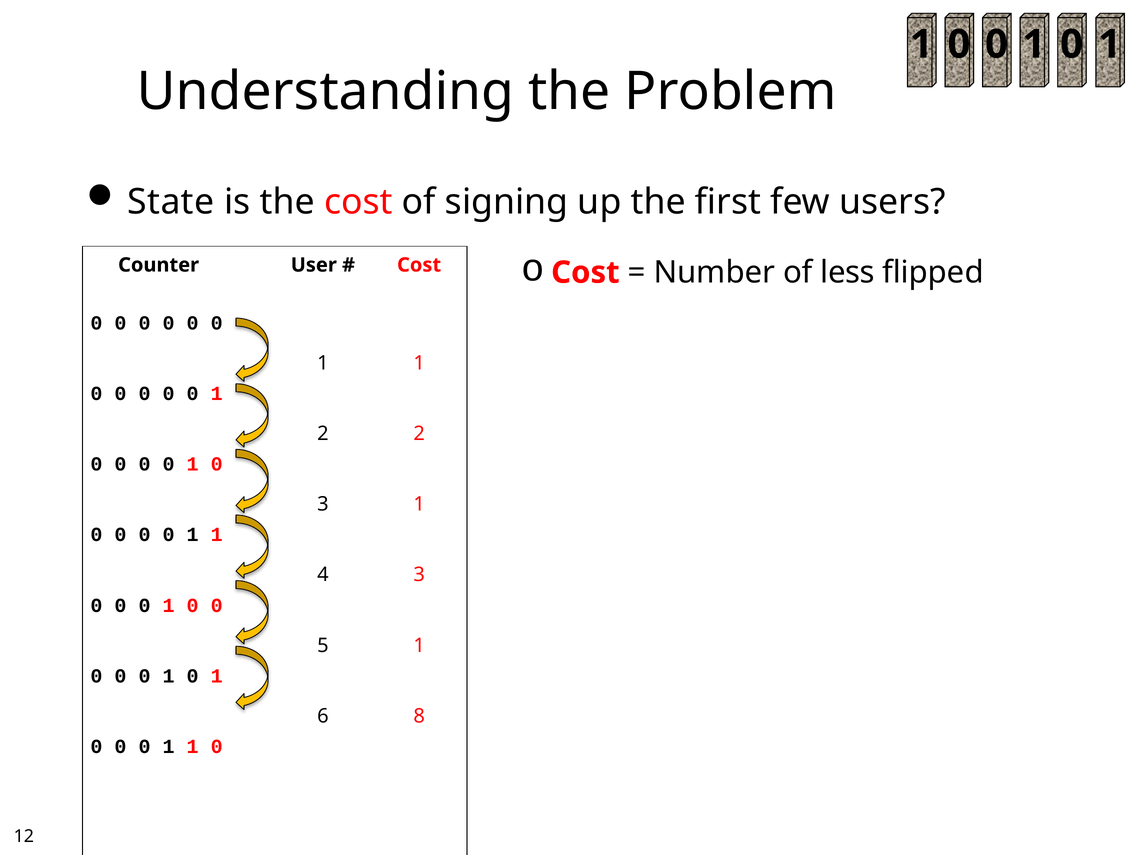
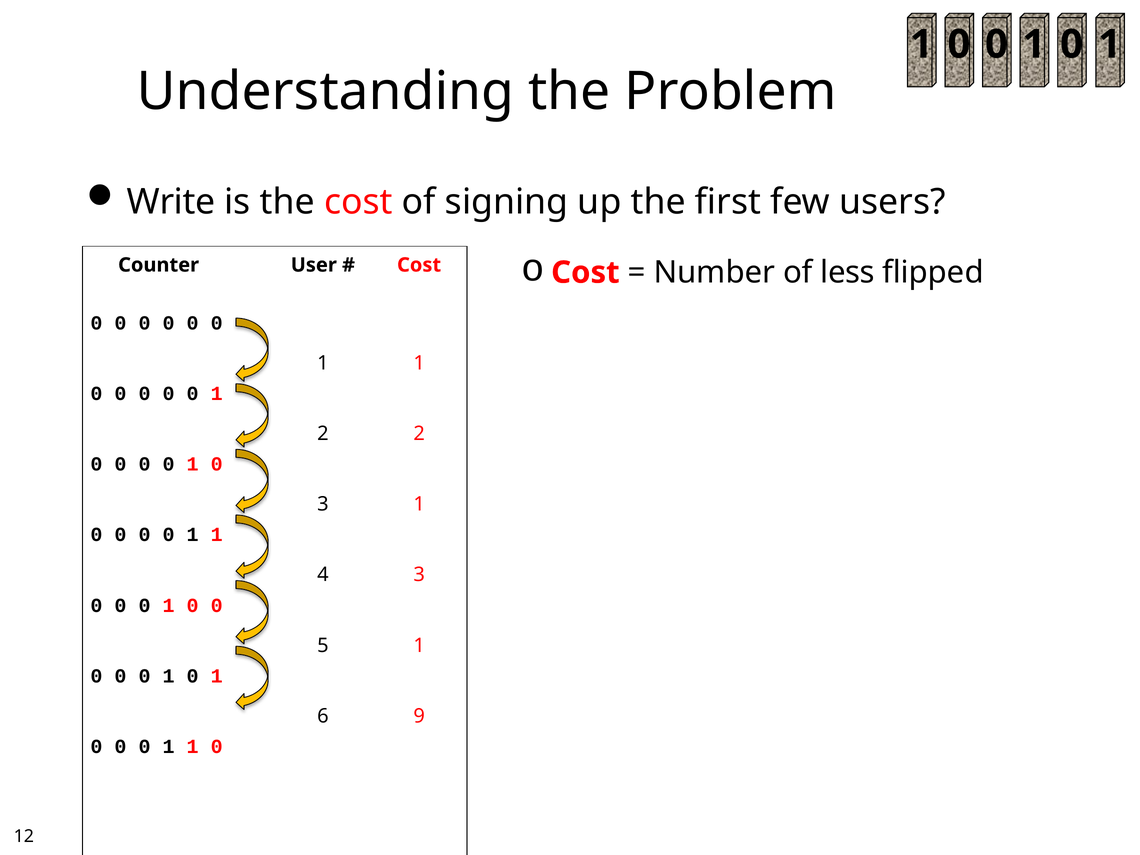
State: State -> Write (171, 202)
6 8: 8 -> 9 (419, 716)
